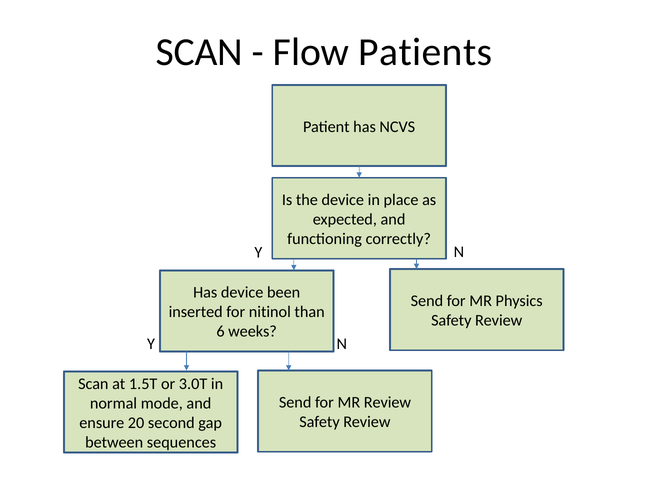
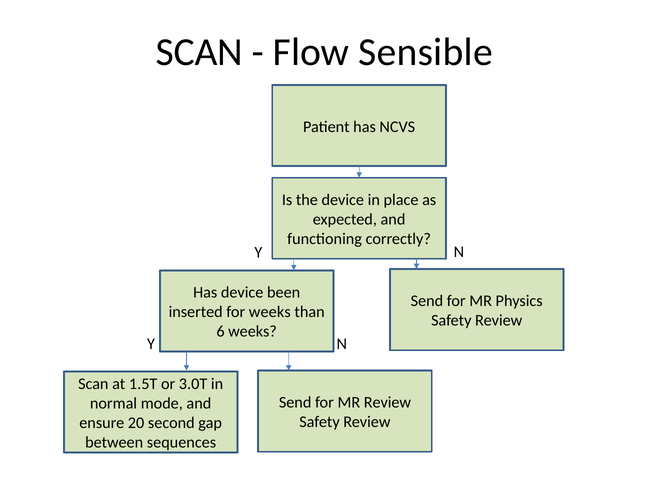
Patients: Patients -> Sensible (425, 52)
for nitinol: nitinol -> weeks (270, 312)
